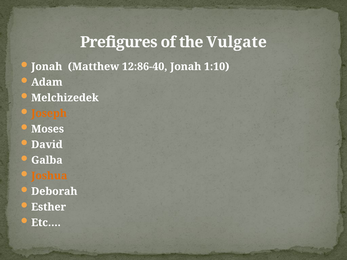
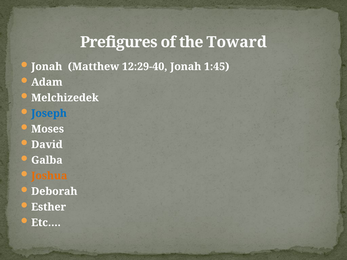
Vulgate: Vulgate -> Toward (237, 42)
12:86-40: 12:86-40 -> 12:29-40 (145, 67)
1:10: 1:10 -> 1:45 (217, 67)
Joseph colour: orange -> blue (49, 113)
